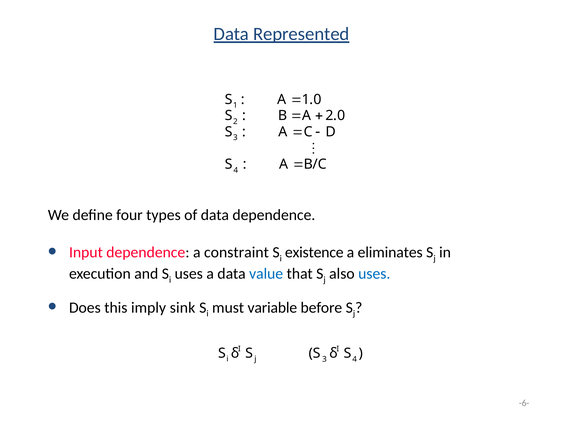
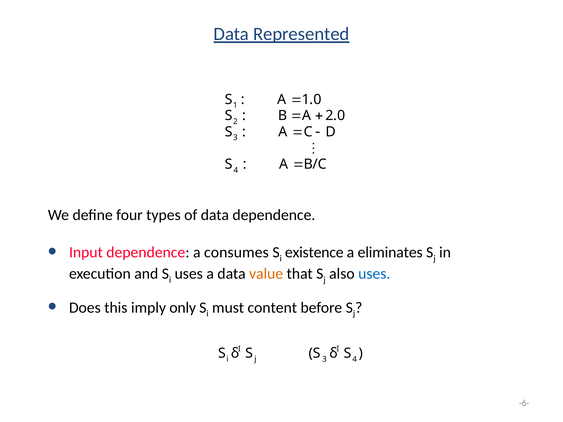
constraint: constraint -> consumes (236, 253)
value colour: blue -> orange (266, 274)
sink: sink -> only (183, 308)
variable: variable -> content (272, 308)
